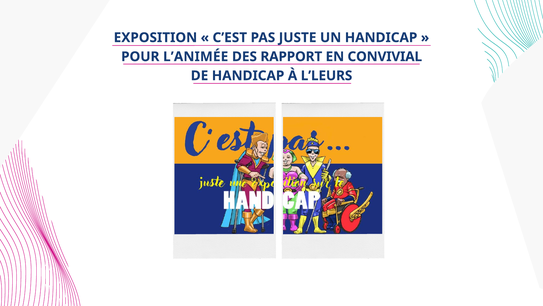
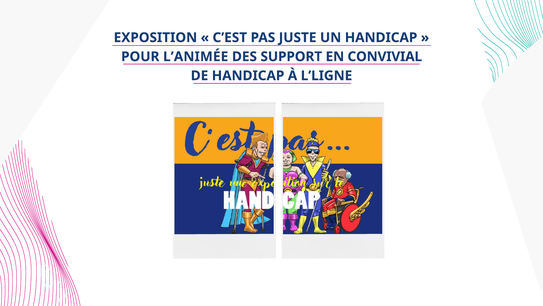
RAPPORT: RAPPORT -> SUPPORT (291, 57)
L’LEURS: L’LEURS -> L’LIGNE (326, 76)
